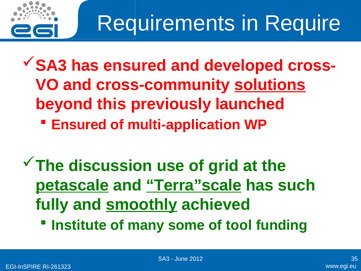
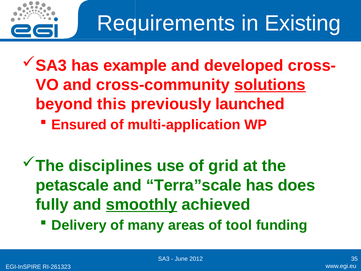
Require: Require -> Existing (303, 23)
has ensured: ensured -> example (135, 65)
discussion: discussion -> disciplines (110, 166)
petascale underline: present -> none (72, 185)
Terra”scale underline: present -> none (194, 185)
such: such -> does (297, 185)
Institute: Institute -> Delivery (79, 225)
some: some -> areas (186, 225)
